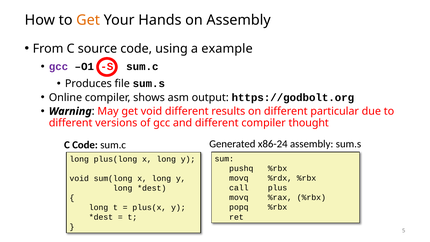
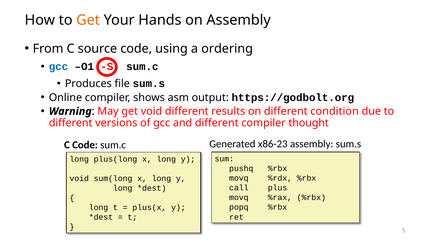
example: example -> ordering (227, 49)
gcc colour: purple -> blue (59, 67)
particular: particular -> condition (335, 111)
x86-24: x86-24 -> x86-23 (273, 144)
